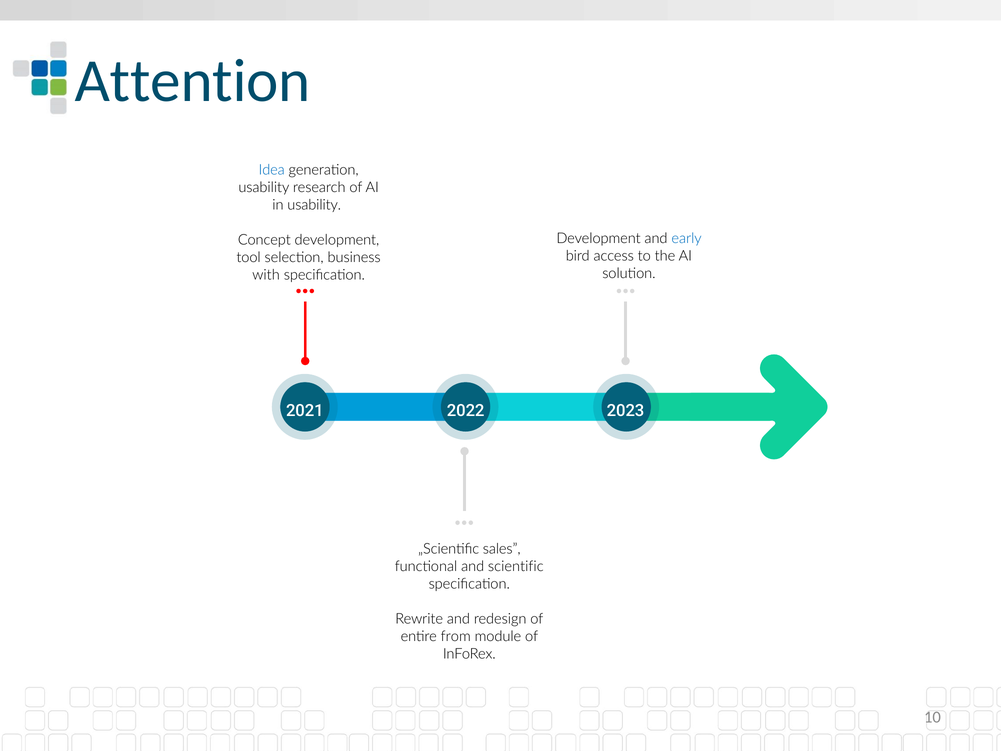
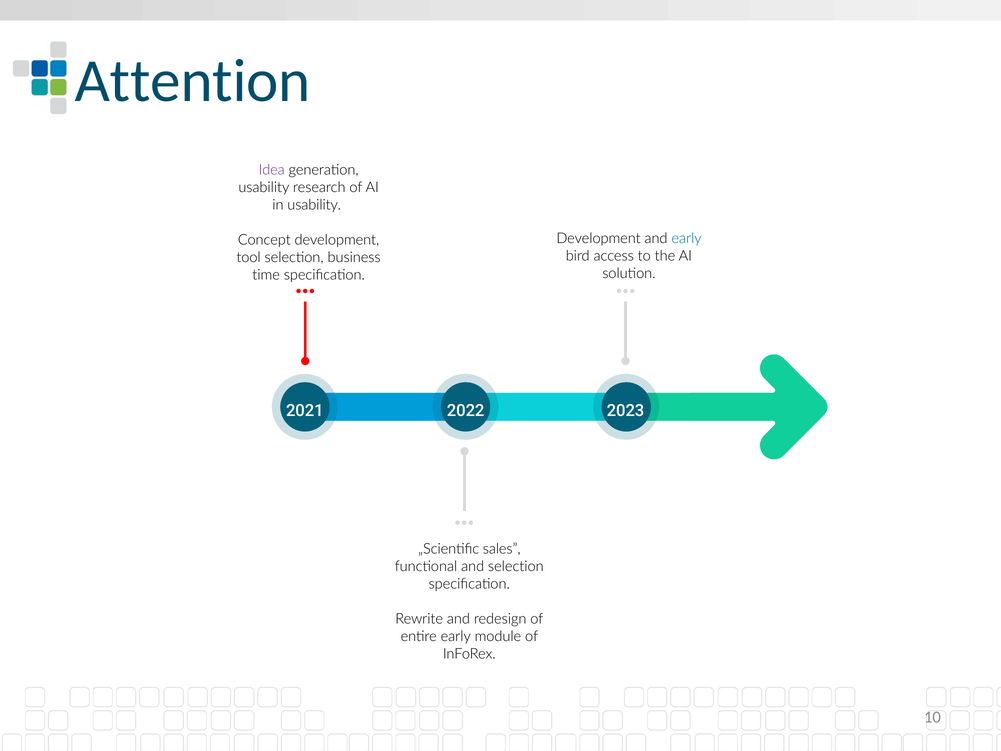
Idea colour: blue -> purple (272, 170)
with: with -> time (266, 275)
and scientific: scientific -> selection (516, 566)
entire from: from -> early (456, 636)
